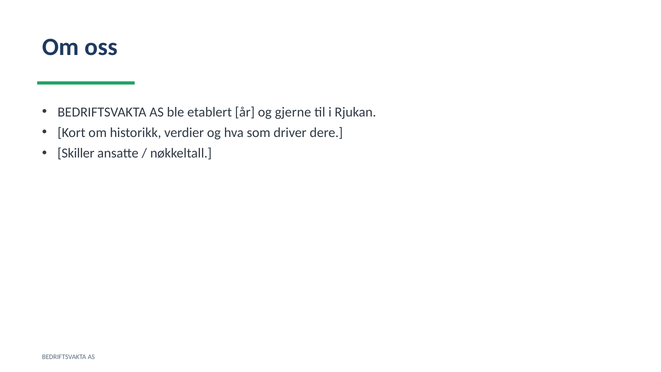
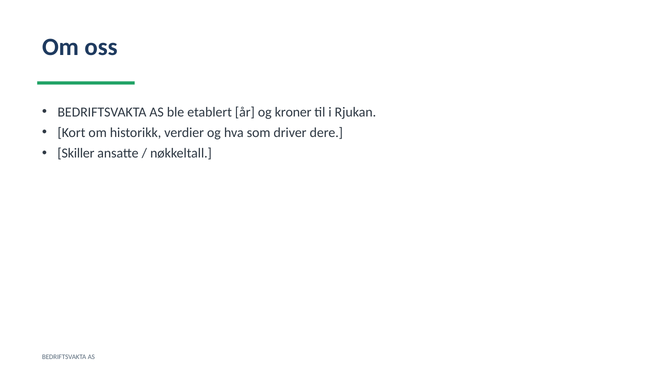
gjerne: gjerne -> kroner (293, 112)
